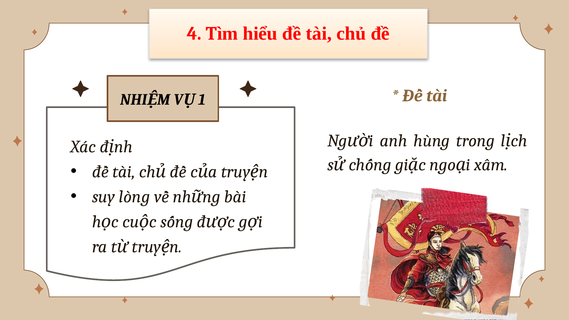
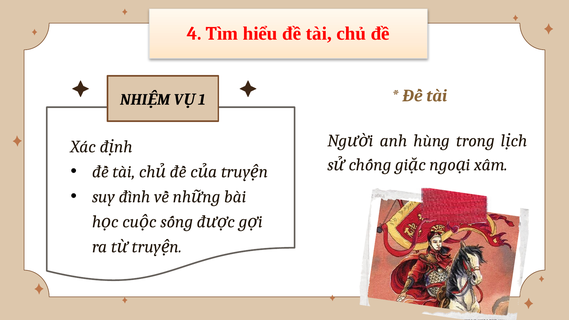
lòng: lòng -> đình (135, 197)
